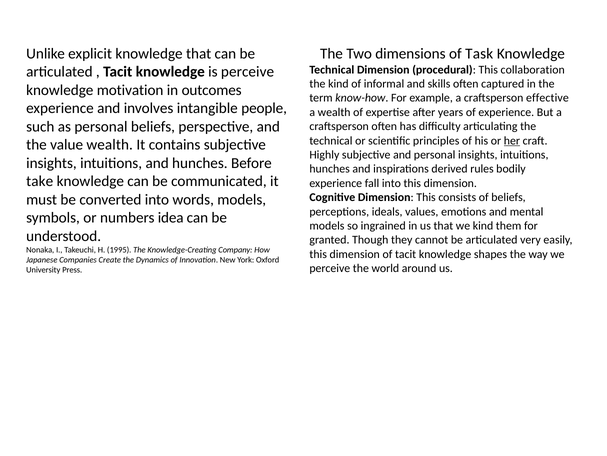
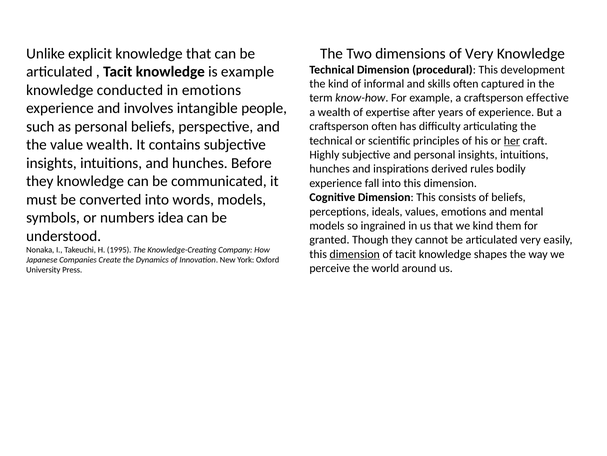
of Task: Task -> Very (479, 54)
collaboration: collaboration -> development (533, 70)
is perceive: perceive -> example (248, 72)
motivation: motivation -> conducted (130, 90)
in outcomes: outcomes -> emotions (211, 90)
take: take -> they (40, 181)
dimension underline: none -> present (355, 254)
